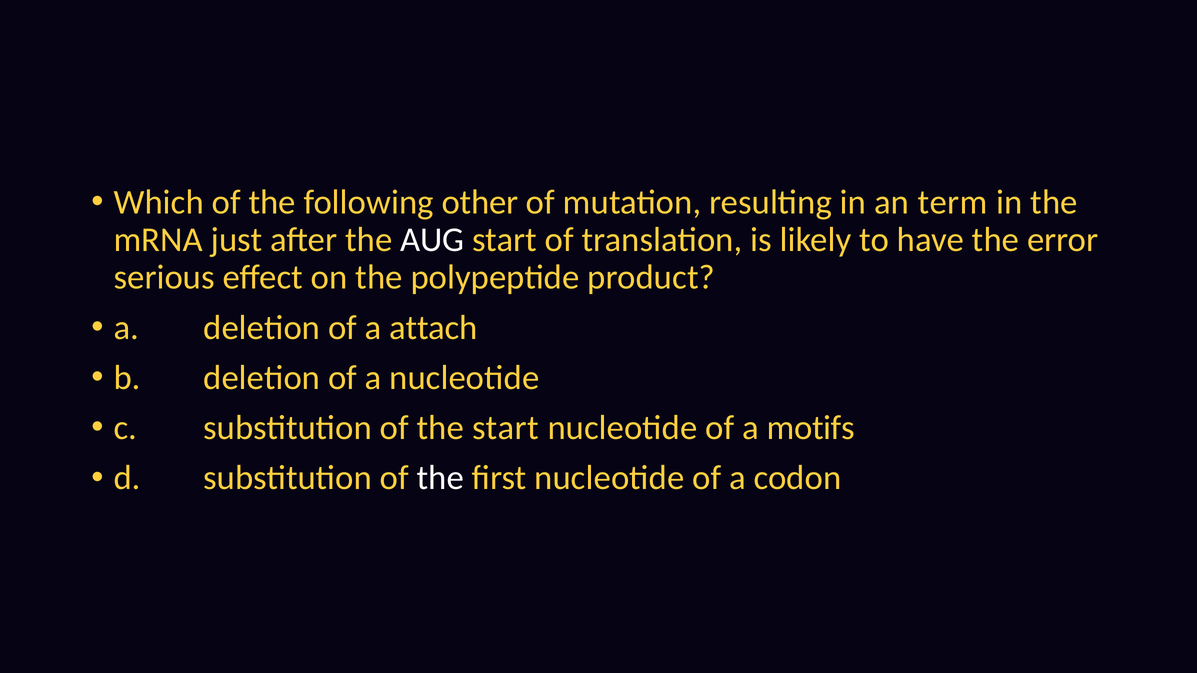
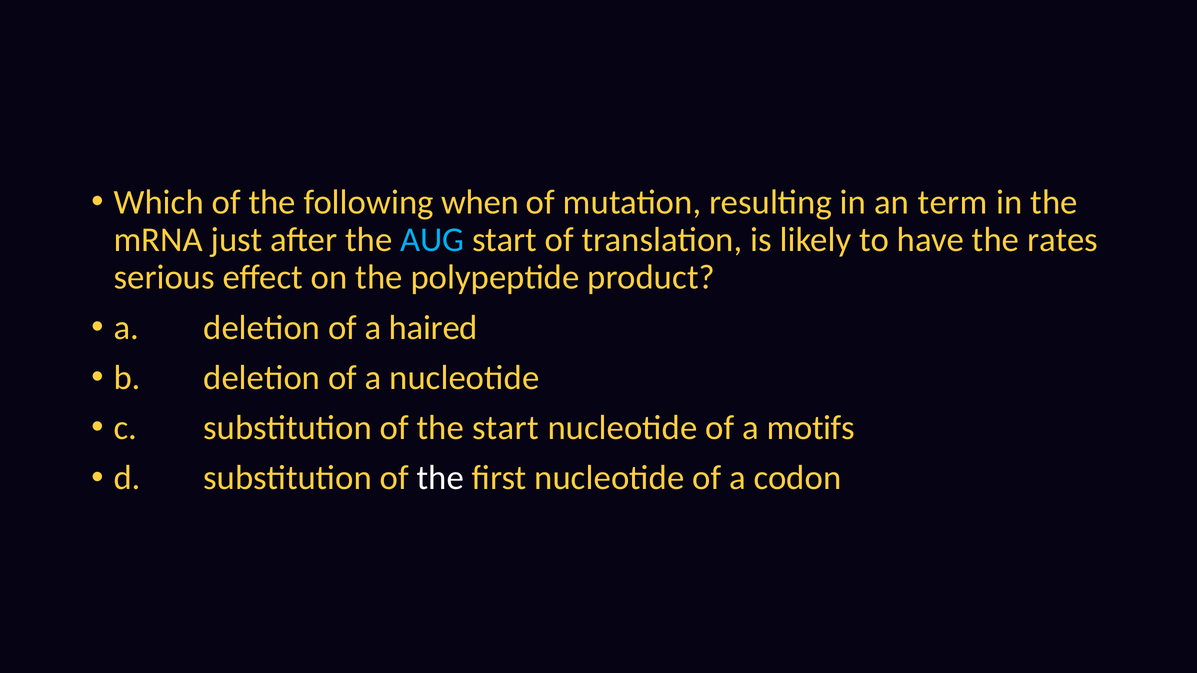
other: other -> when (480, 202)
AUG colour: white -> light blue (432, 240)
error: error -> rates (1063, 240)
attach: attach -> haired (433, 328)
